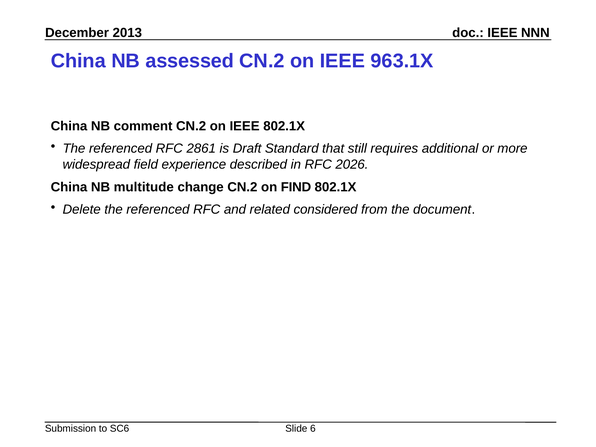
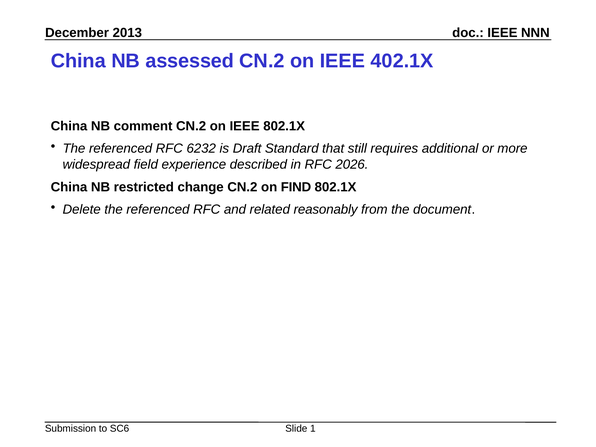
963.1X: 963.1X -> 402.1X (402, 61)
2861: 2861 -> 6232 (201, 149)
multitude: multitude -> restricted (144, 187)
considered: considered -> reasonably (326, 209)
6: 6 -> 1 (313, 429)
